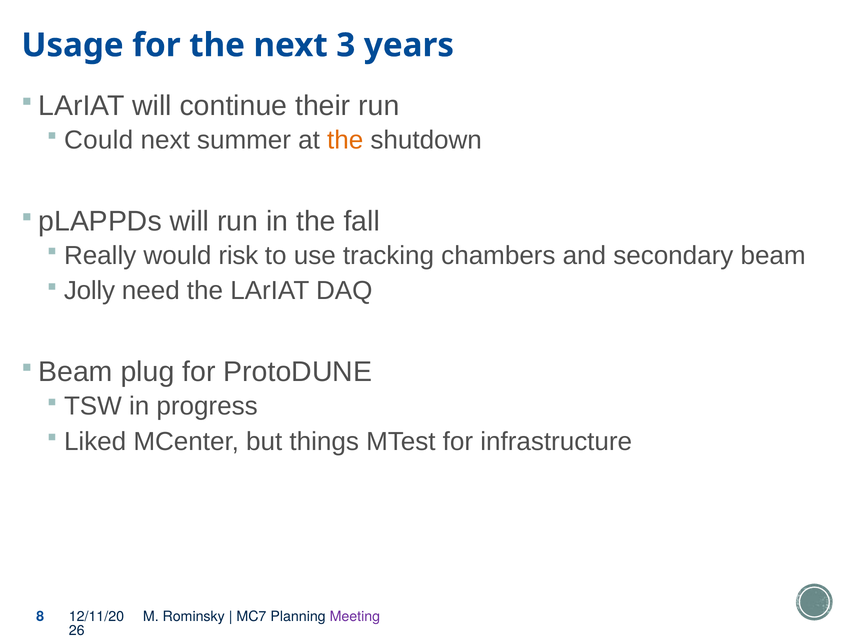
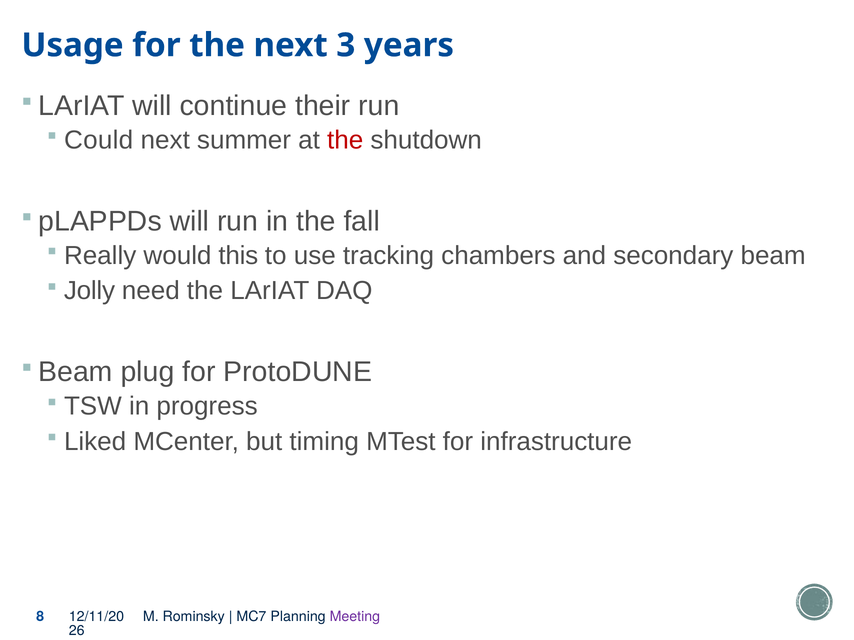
the colour: orange -> red (345, 140)
risk: risk -> this (238, 256)
things: things -> timing (324, 442)
